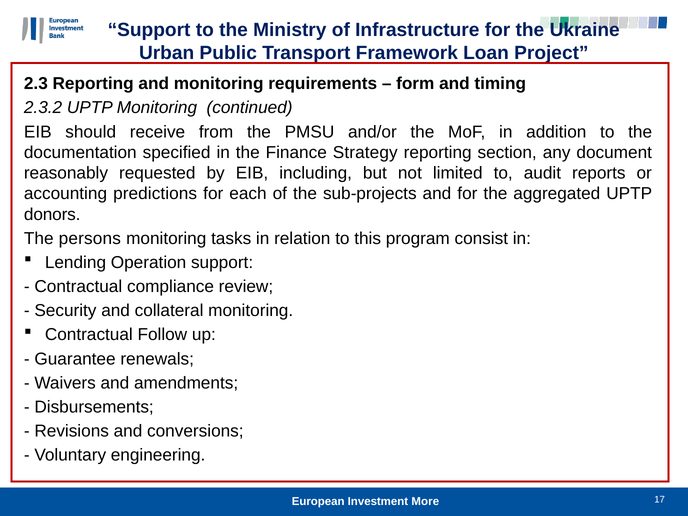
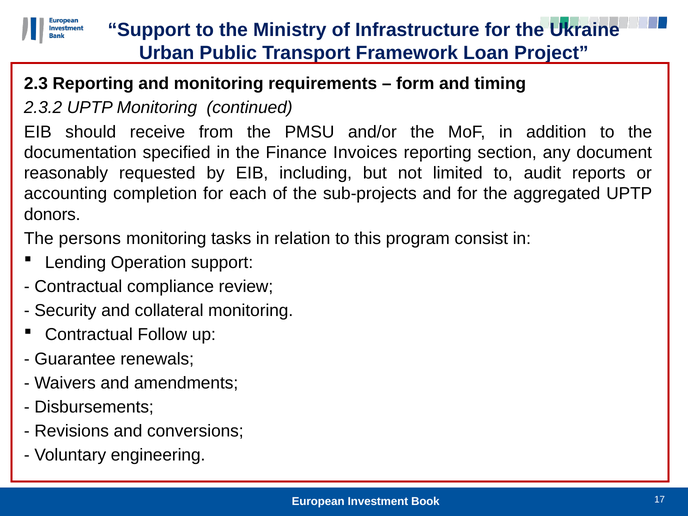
Strategy: Strategy -> Invoices (365, 152)
predictions: predictions -> completion (155, 194)
More: More -> Book (425, 502)
